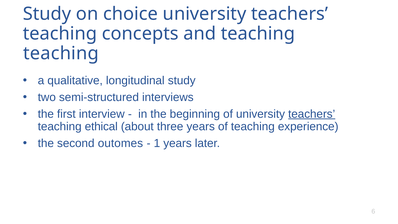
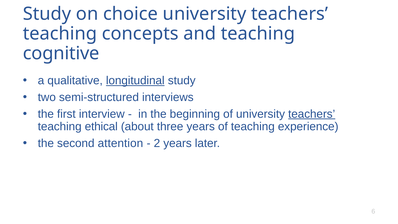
teaching: teaching -> cognitive (61, 53)
longitudinal underline: none -> present (135, 81)
outomes: outomes -> attention (120, 143)
1: 1 -> 2 (157, 143)
